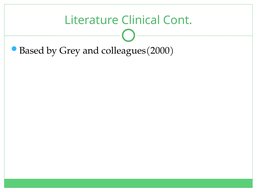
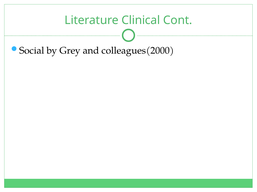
Based: Based -> Social (32, 51)
